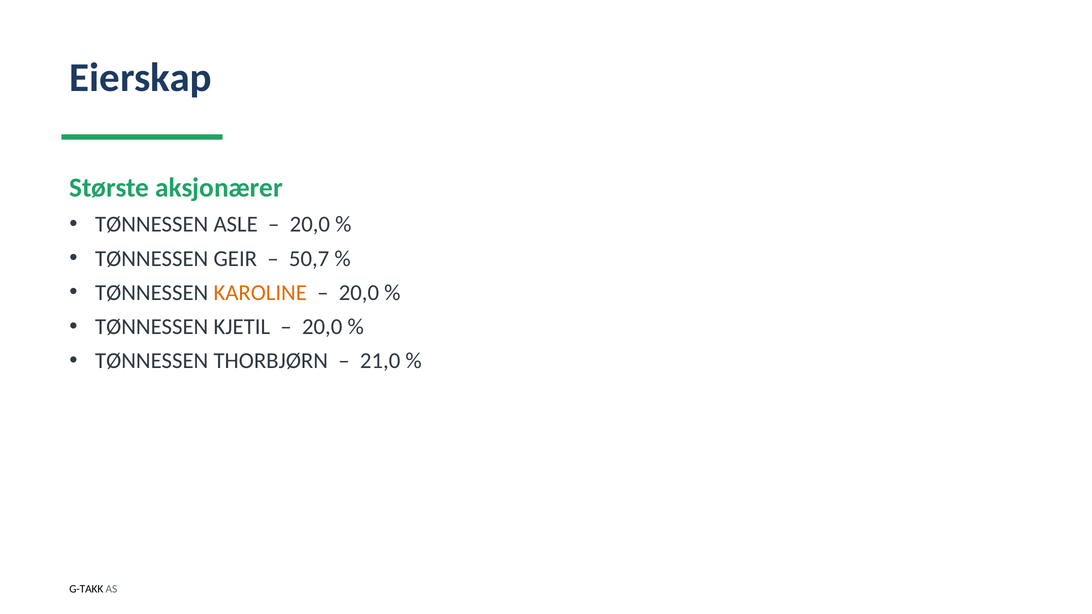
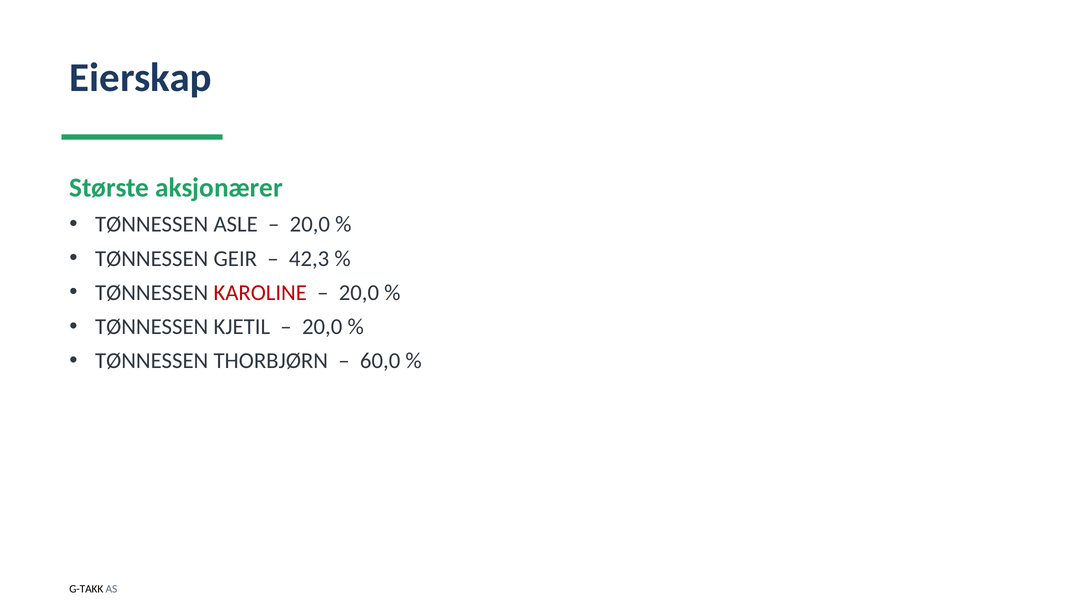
50,7: 50,7 -> 42,3 (309, 259)
KAROLINE colour: orange -> red (260, 293)
21,0: 21,0 -> 60,0 (380, 361)
